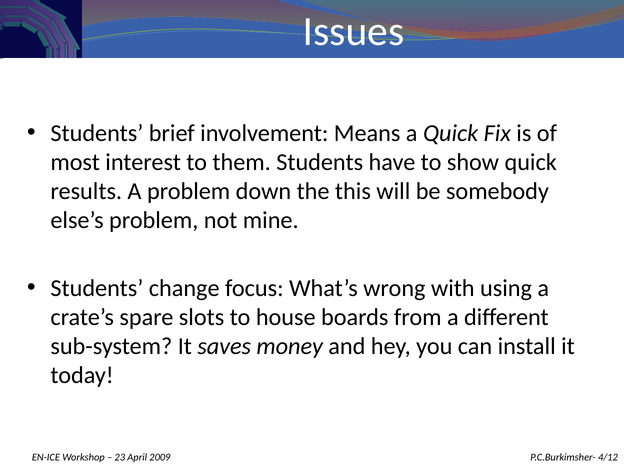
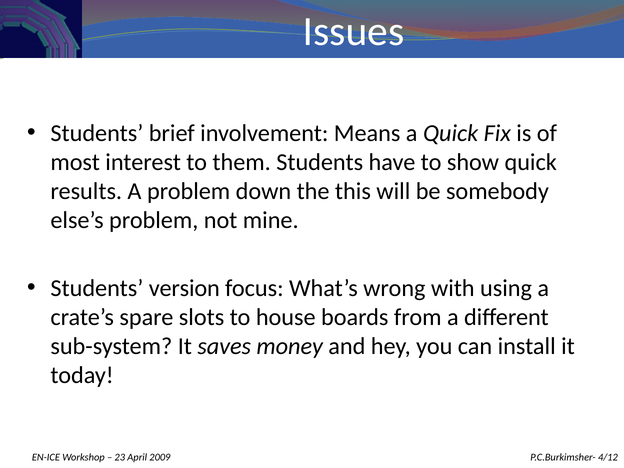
change: change -> version (184, 288)
